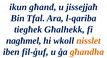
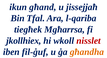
Għalhekk: Għalhekk -> Mgħarrsa (65, 29)
nagħmel: nagħmel -> jkollhiex (24, 40)
nisslet colour: orange -> red (89, 40)
